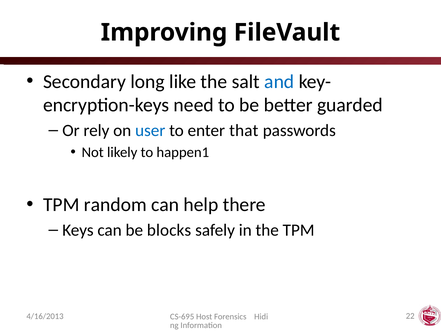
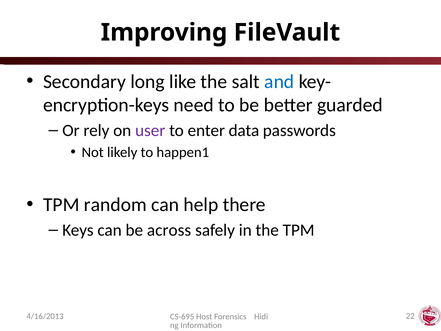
user colour: blue -> purple (150, 130)
that: that -> data (244, 130)
blocks: blocks -> across (169, 230)
